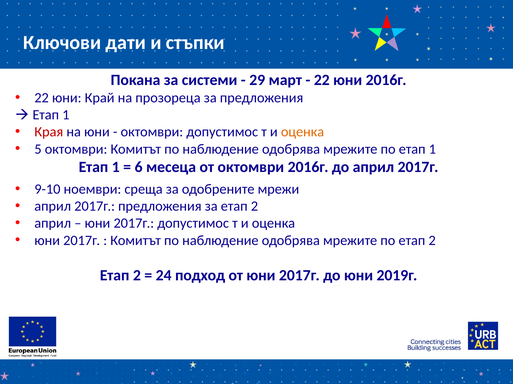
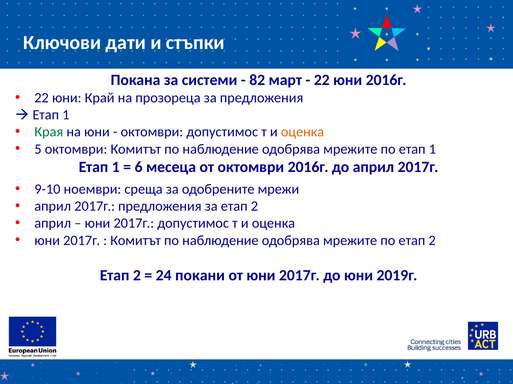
29: 29 -> 82 (257, 80)
Края colour: red -> green (49, 132)
подход: подход -> покани (200, 276)
